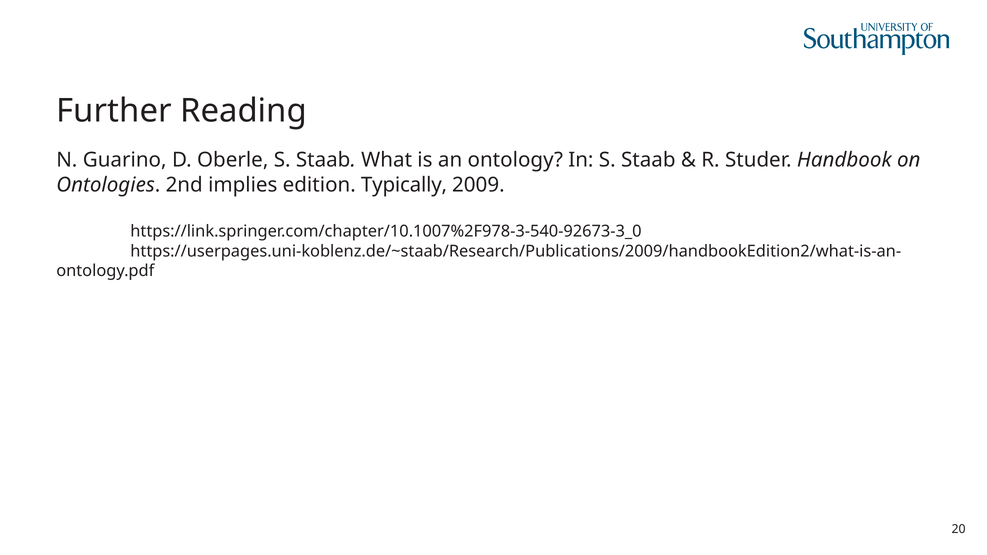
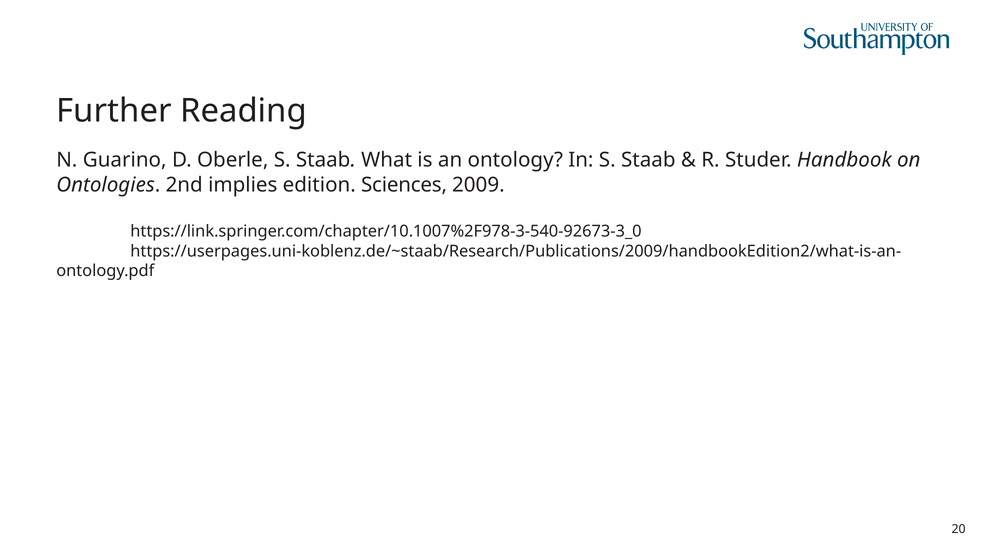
Typically: Typically -> Sciences (404, 185)
